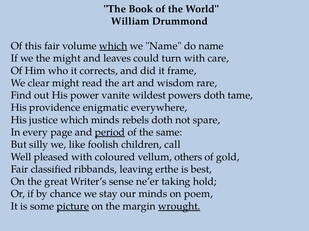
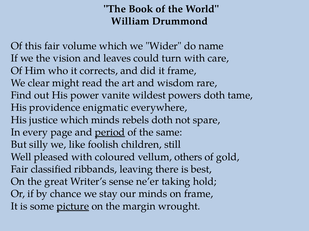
which underline: present -> none (113, 46)
we Name: Name -> Wider (164, 46)
the might: might -> vision (67, 59)
call: call -> still (173, 145)
erthe: erthe -> there (167, 170)
on poem: poem -> frame (199, 194)
wrought underline: present -> none (179, 207)
